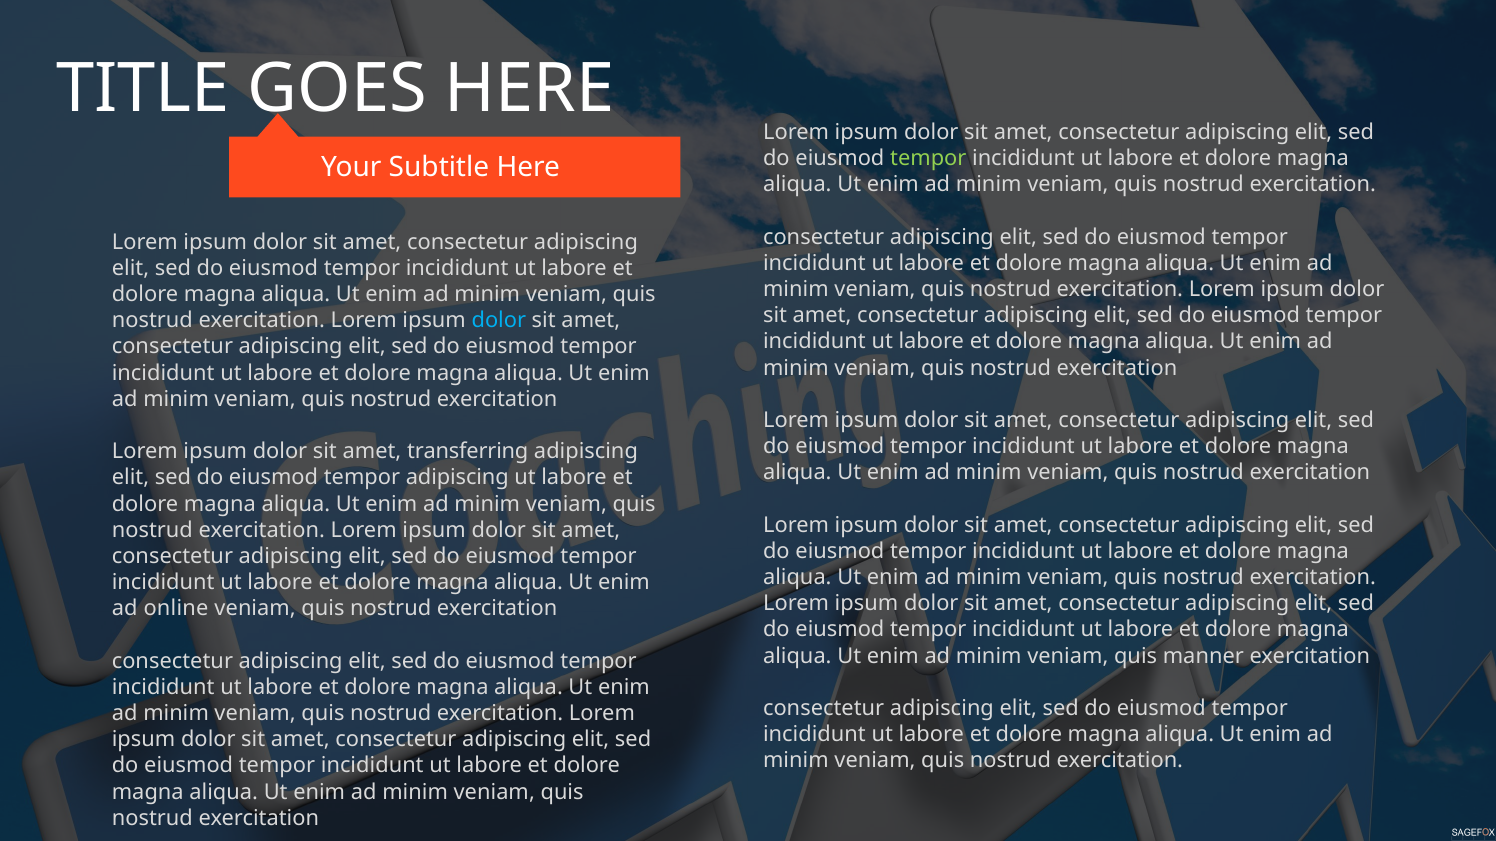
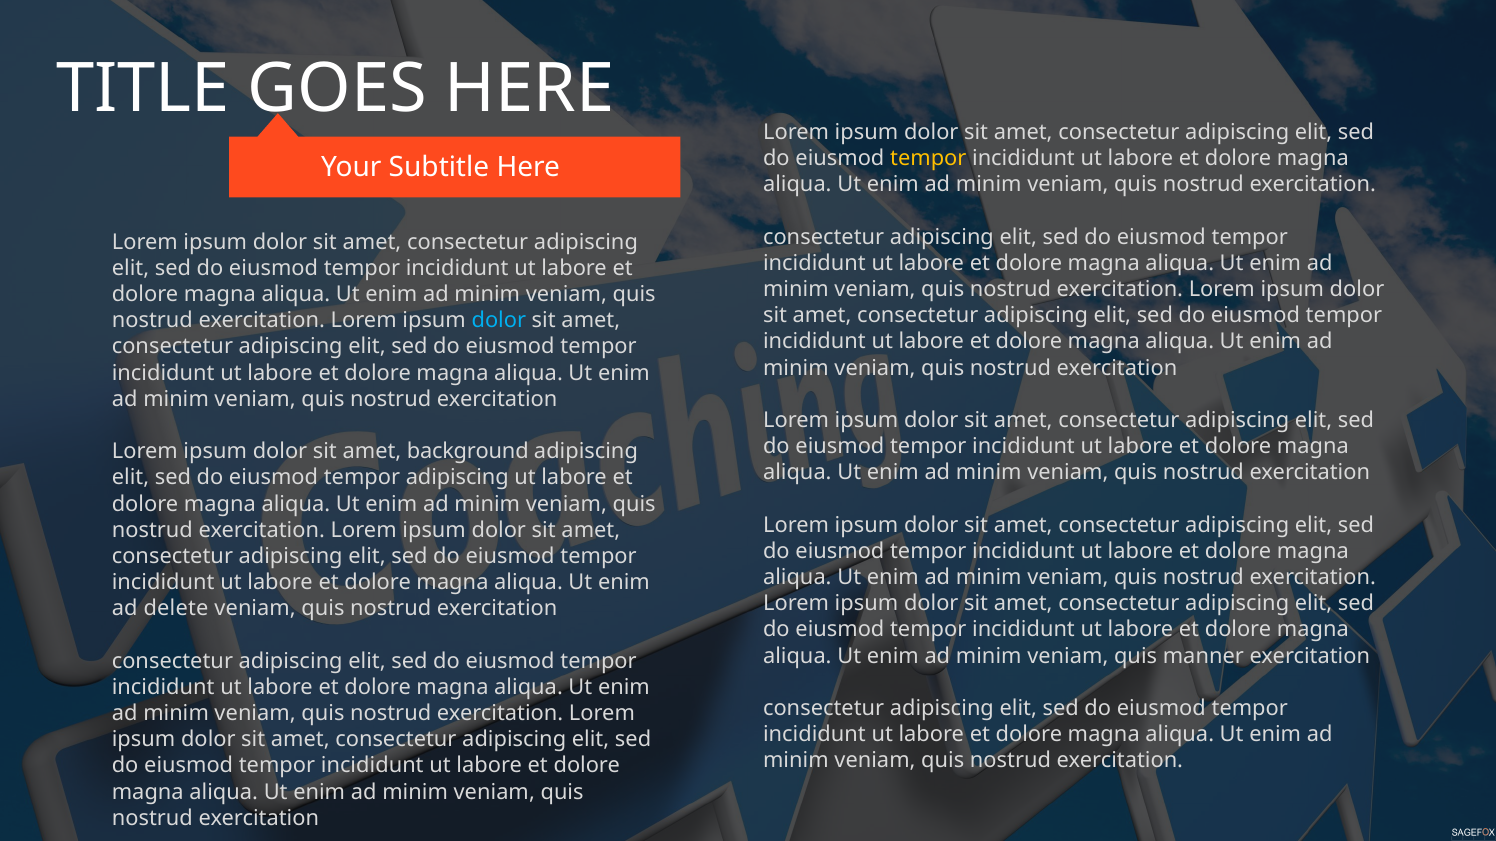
tempor colour: light green -> yellow (928, 159)
transferring: transferring -> background (468, 452)
online: online -> delete (176, 609)
